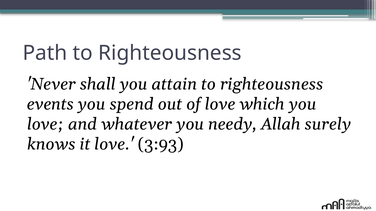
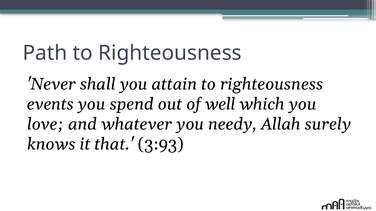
of love: love -> well (220, 104)
it love: love -> that (114, 145)
